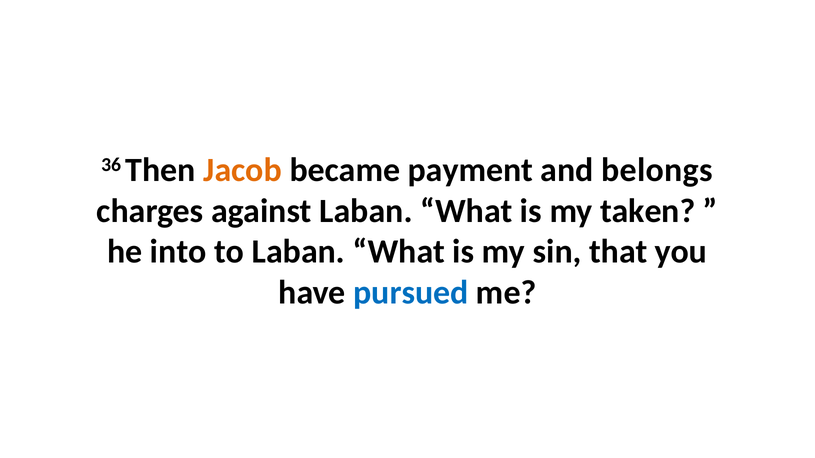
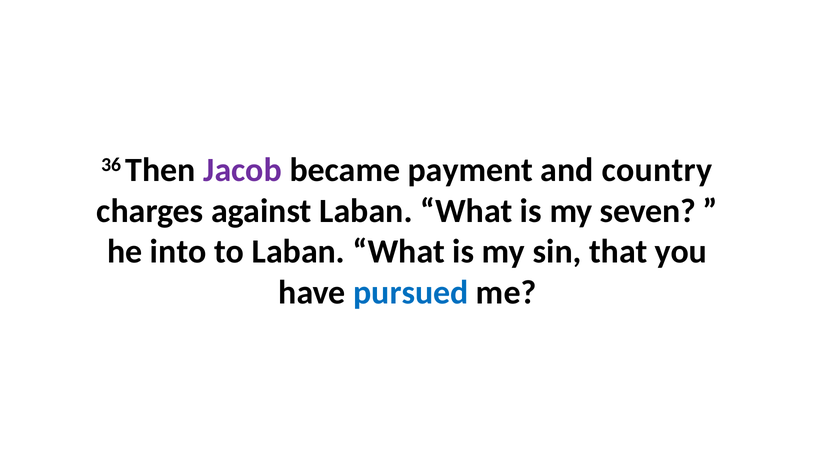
Jacob colour: orange -> purple (243, 170)
belongs: belongs -> country (657, 170)
taken: taken -> seven (648, 211)
